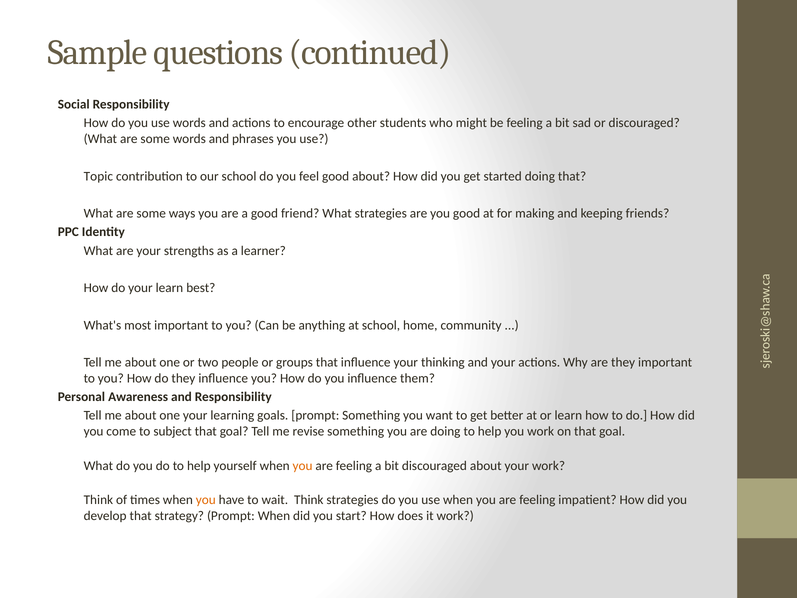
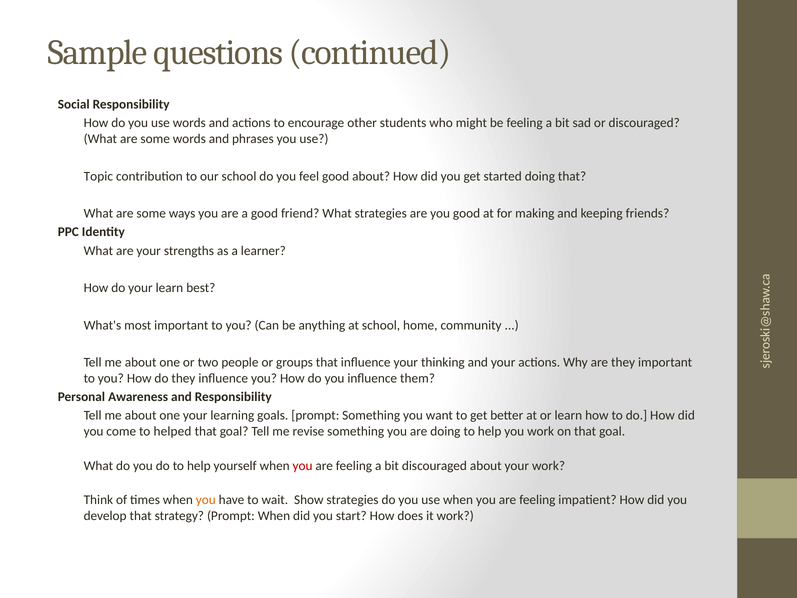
subject: subject -> helped (172, 431)
you colour: orange -> red (303, 465)
wait Think: Think -> Show (309, 500)
